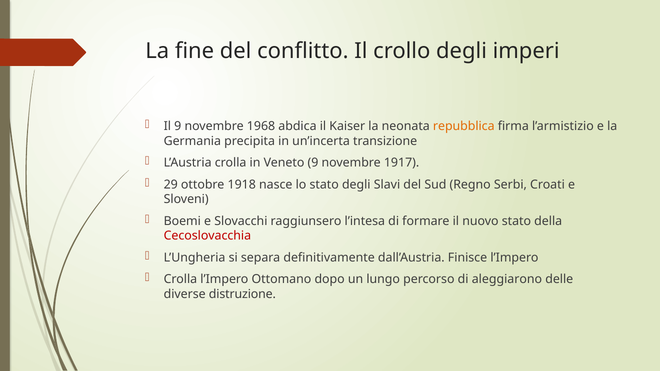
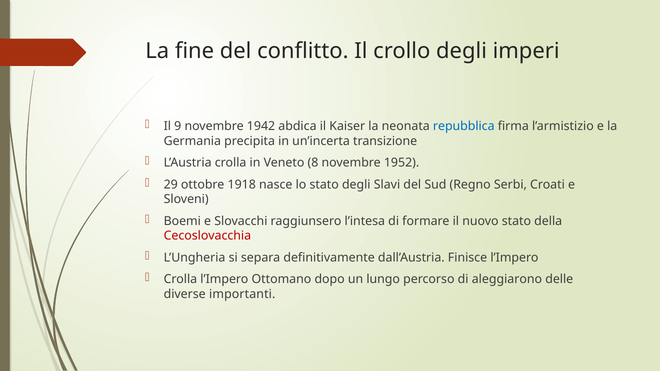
1968: 1968 -> 1942 (261, 126)
repubblica colour: orange -> blue (464, 126)
Veneto 9: 9 -> 8 (313, 163)
1917: 1917 -> 1952 (402, 163)
distruzione: distruzione -> importanti (242, 294)
